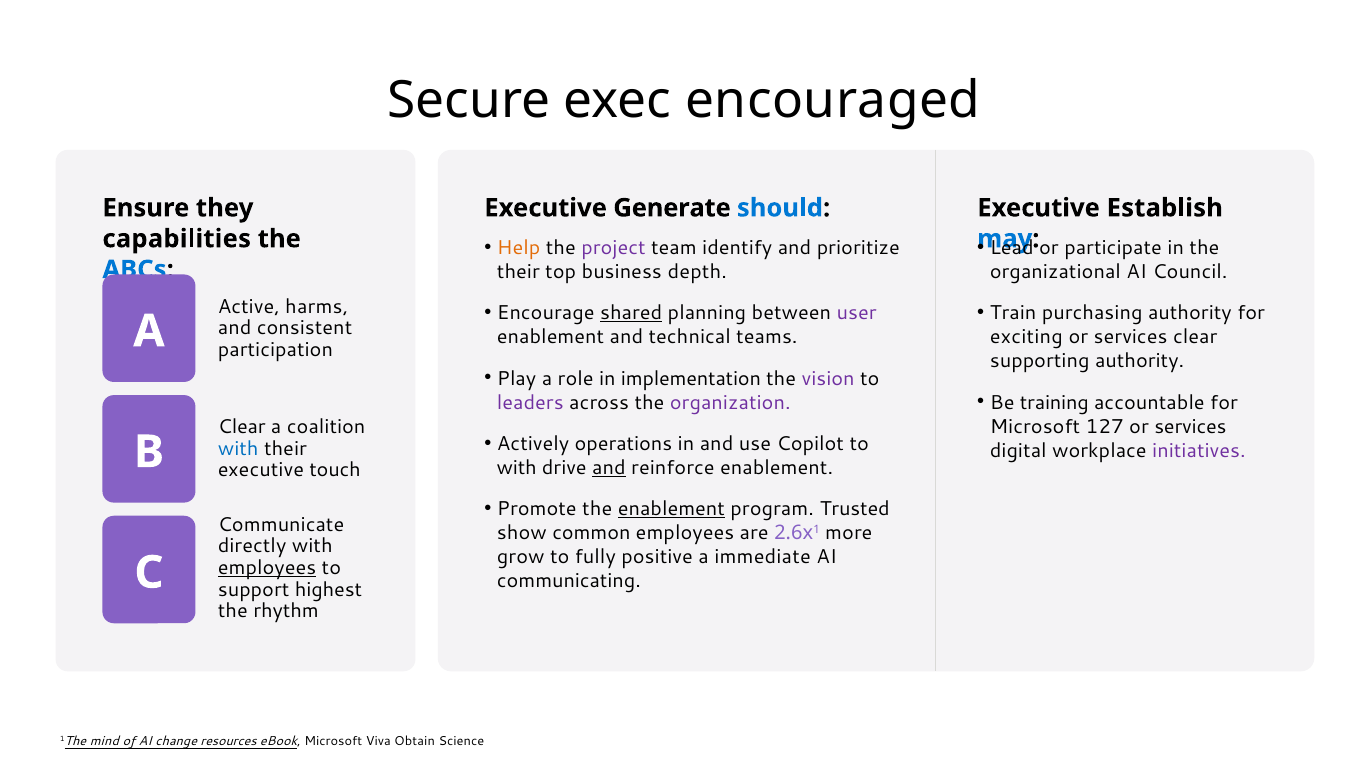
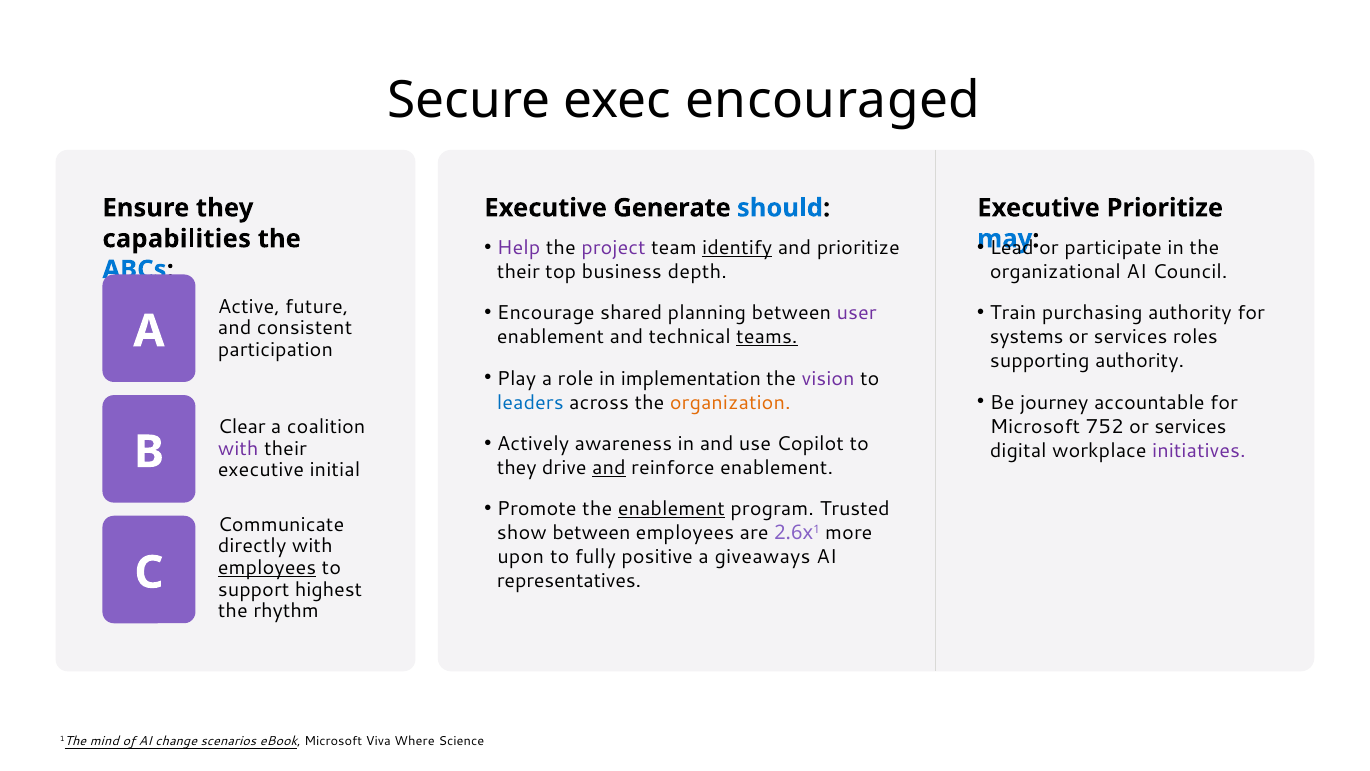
Executive Establish: Establish -> Prioritize (1165, 208)
Help colour: orange -> purple (519, 248)
identify underline: none -> present (737, 248)
harms: harms -> future (317, 306)
shared underline: present -> none (631, 313)
teams underline: none -> present (767, 337)
exciting: exciting -> systems (1027, 337)
services clear: clear -> roles (1195, 337)
training: training -> journey (1054, 402)
leaders colour: purple -> blue (530, 402)
organization colour: purple -> orange (730, 402)
127: 127 -> 752 (1105, 426)
operations: operations -> awareness (623, 443)
with colour: blue -> purple (238, 448)
with: with -> they (517, 467)
touch: touch -> initial (335, 470)
show common: common -> between (591, 532)
grow: grow -> upon (521, 556)
immediate: immediate -> giveaways (763, 556)
communicating: communicating -> representatives (569, 580)
resources: resources -> scenarios (228, 741)
Obtain: Obtain -> Where (415, 741)
